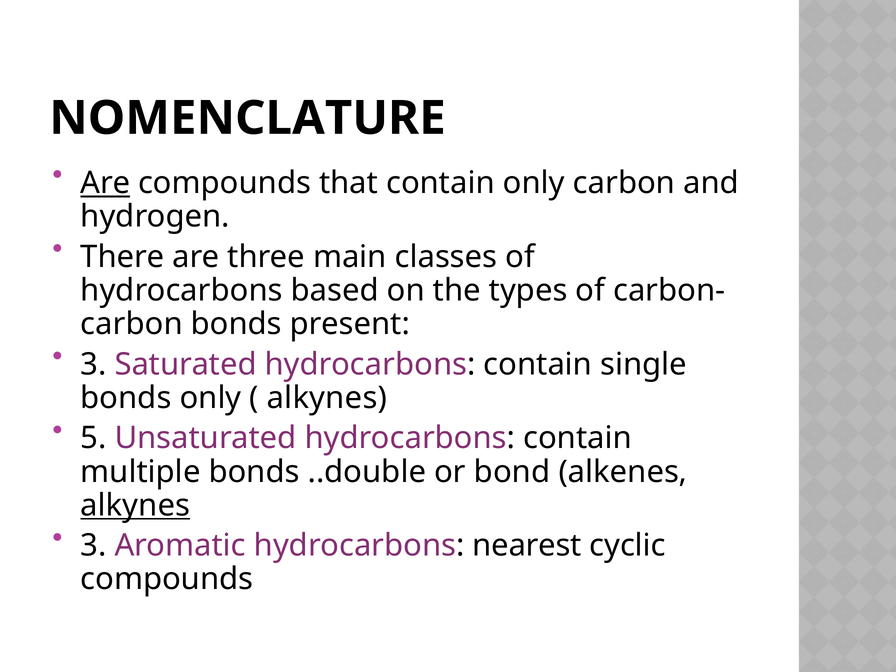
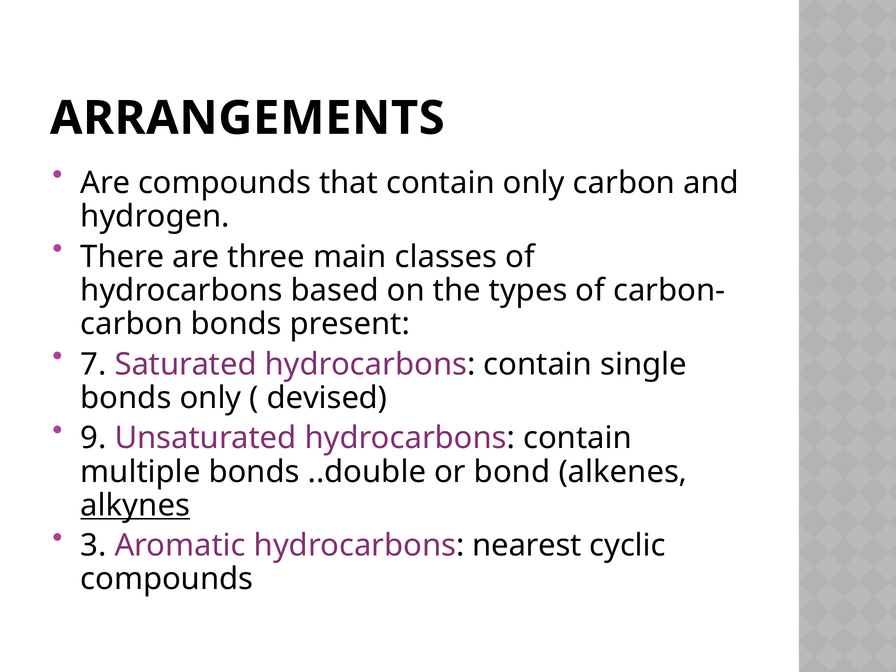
NOMENCLATURE: NOMENCLATURE -> ARRANGEMENTS (247, 118)
Are underline: present -> none (105, 183)
3: 3 -> 7 (94, 364)
alkynes: alkynes -> devised (327, 398)
5: 5 -> 9 (94, 438)
